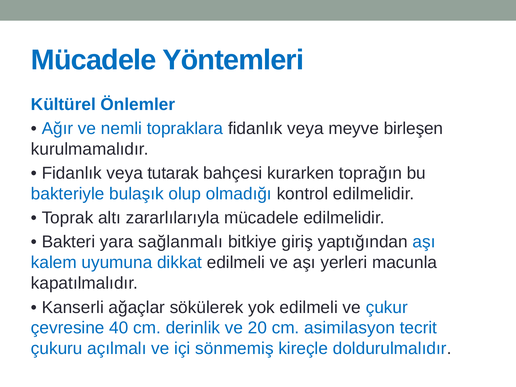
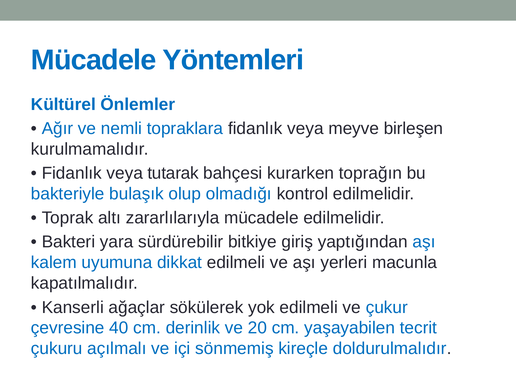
sağlanmalı: sağlanmalı -> sürdürebilir (181, 242)
asimilasyon: asimilasyon -> yaşayabilen (350, 328)
